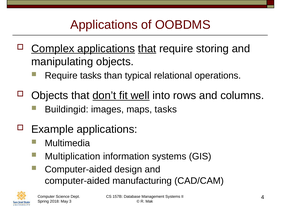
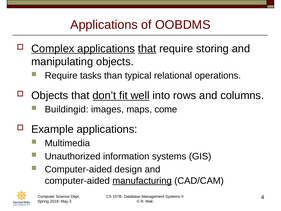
maps tasks: tasks -> come (166, 109)
Multiplication: Multiplication -> Unauthorized (73, 156)
manufacturing underline: none -> present (142, 181)
